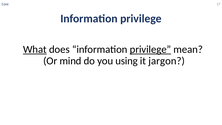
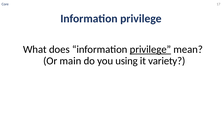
What underline: present -> none (35, 49)
mind: mind -> main (70, 61)
jargon: jargon -> variety (167, 61)
